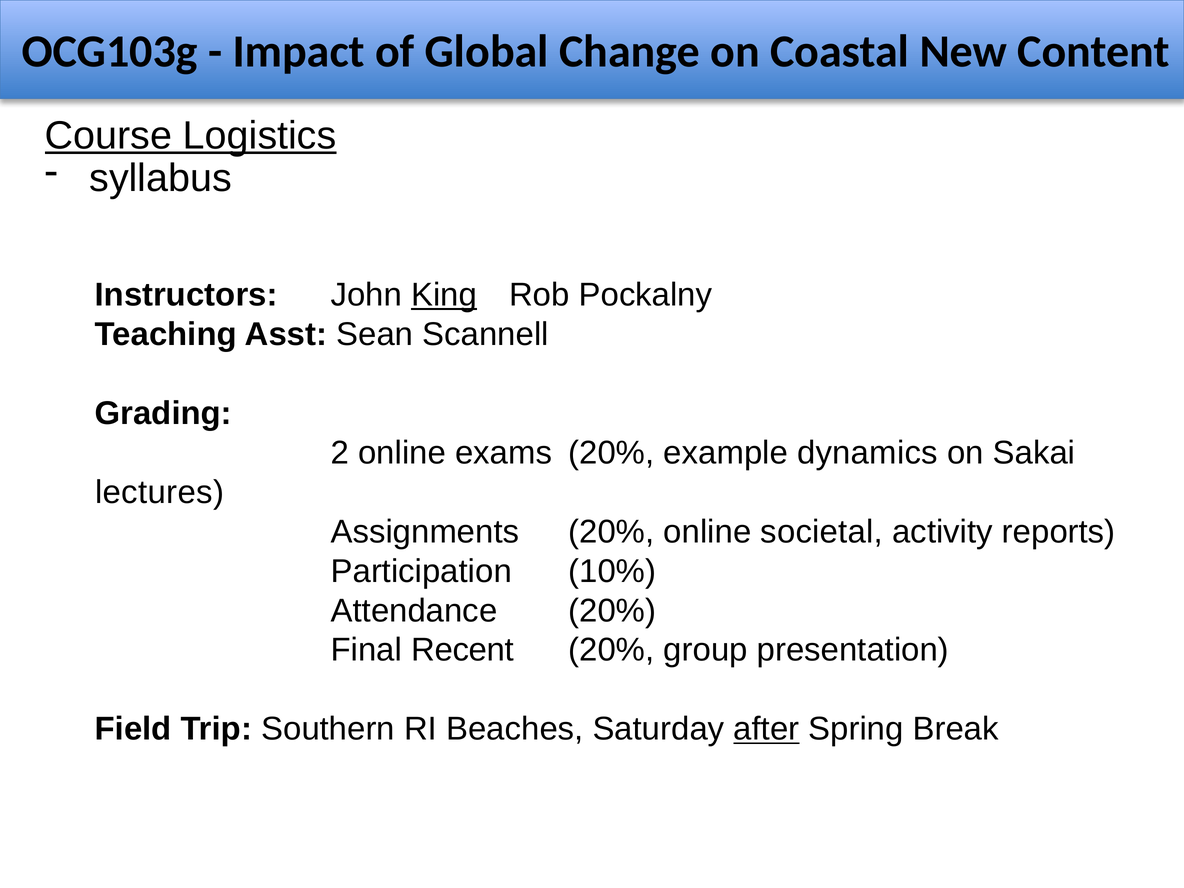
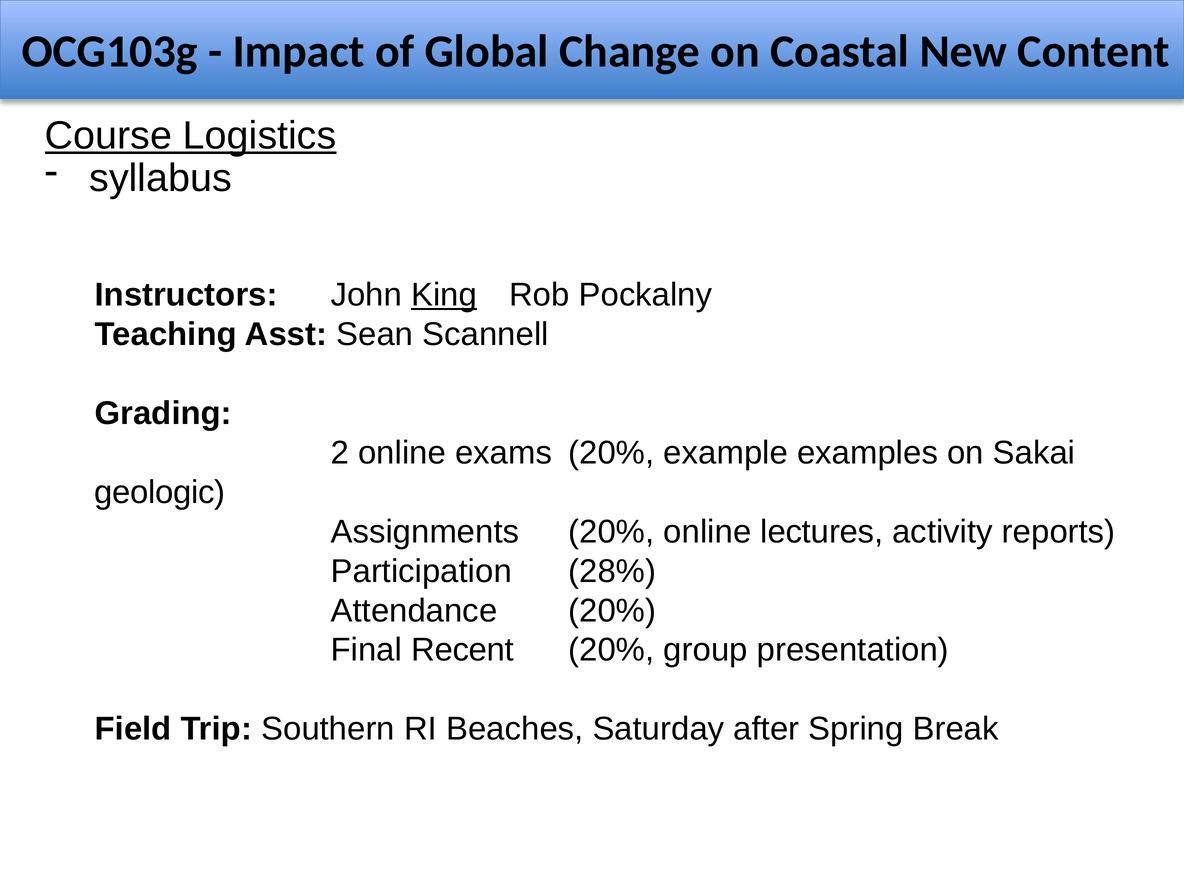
dynamics: dynamics -> examples (868, 453)
lectures: lectures -> geologic (160, 492)
societal: societal -> lectures (822, 532)
10%: 10% -> 28% (612, 571)
after underline: present -> none (766, 729)
